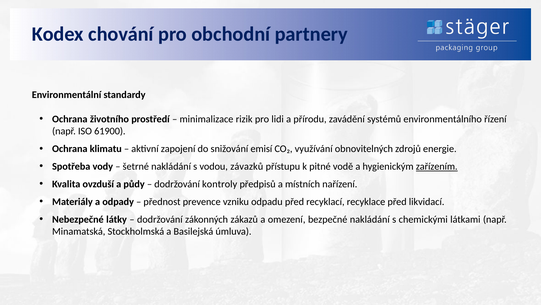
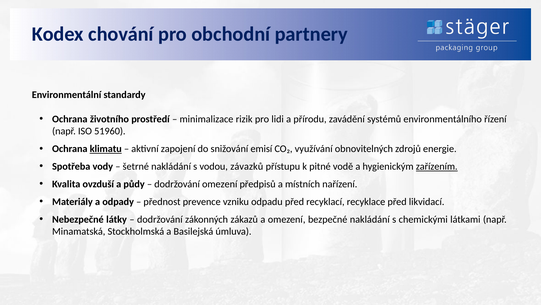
61900: 61900 -> 51960 (110, 131)
klimatu underline: none -> present (106, 149)
dodržování kontroly: kontroly -> omezení (220, 184)
